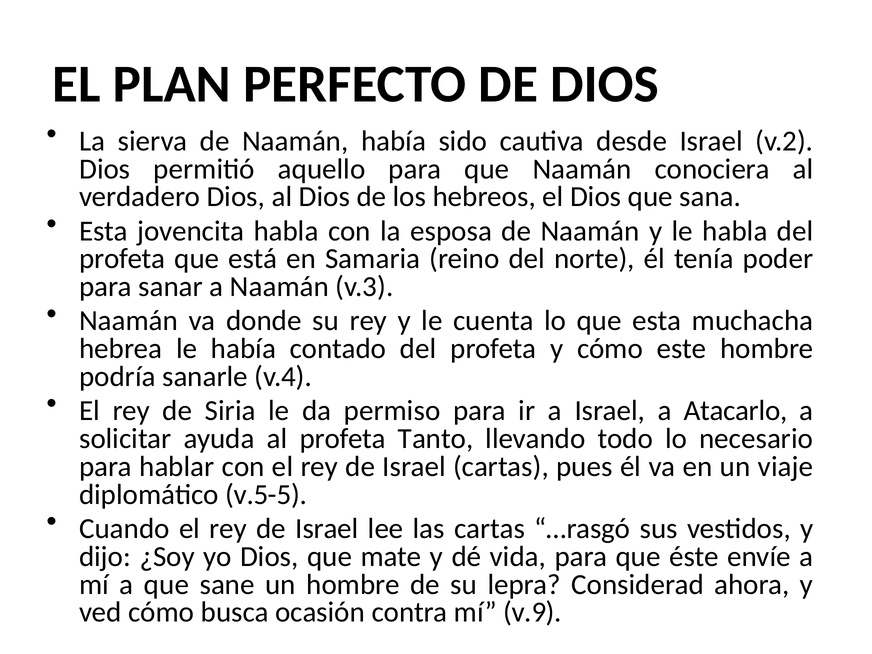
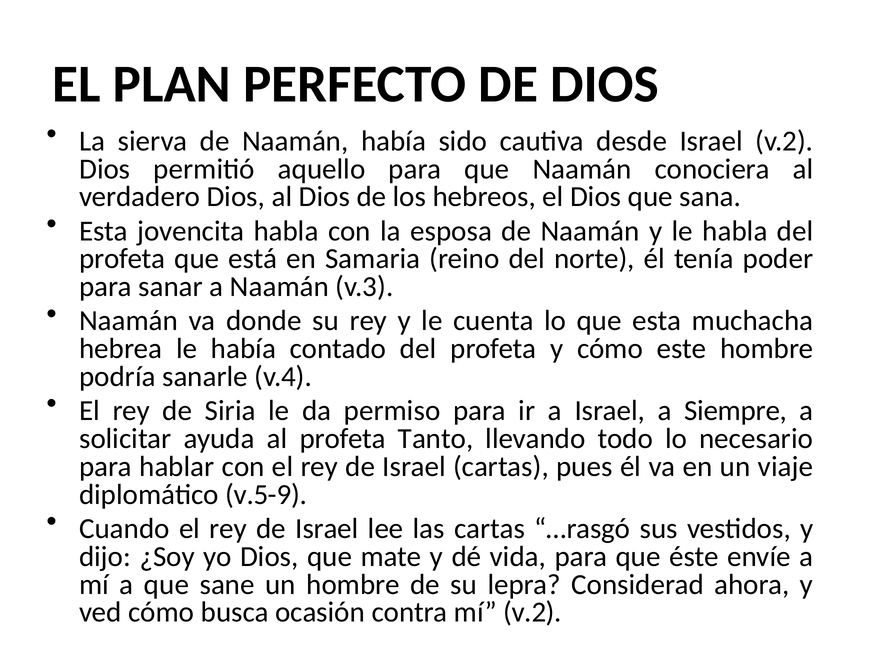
Atacarlo: Atacarlo -> Siempre (736, 411)
v.5-5: v.5-5 -> v.5-9 (266, 495)
mí v.9: v.9 -> v.2 (532, 612)
